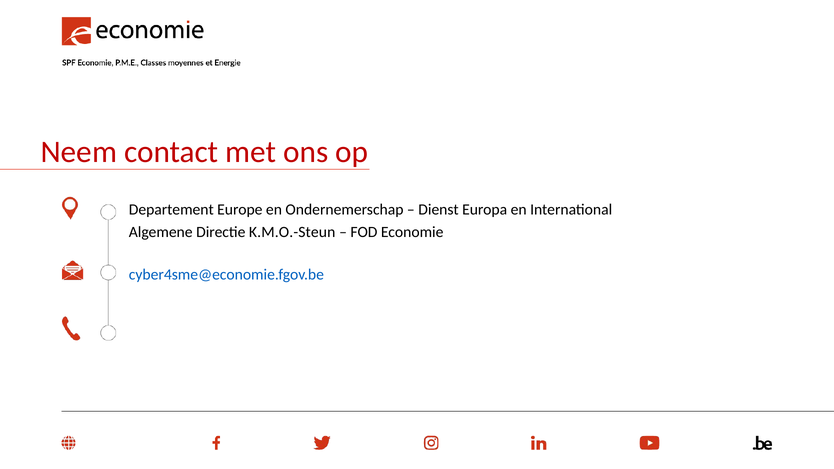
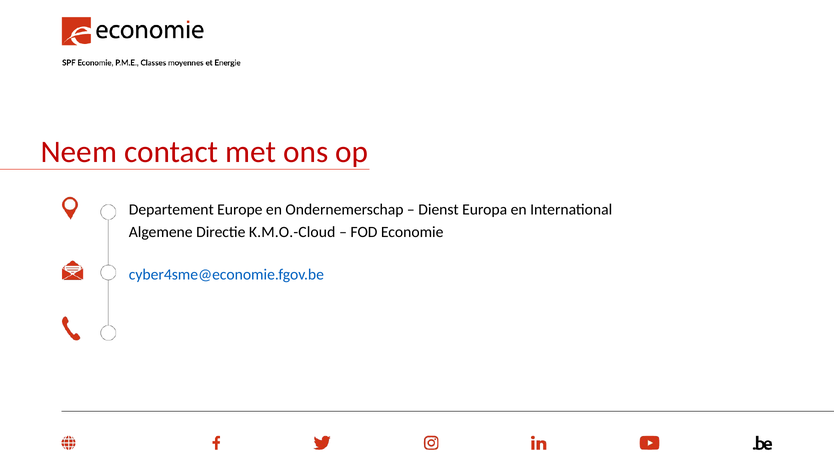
K.M.O.-Steun: K.M.O.-Steun -> K.M.O.-Cloud (292, 232)
